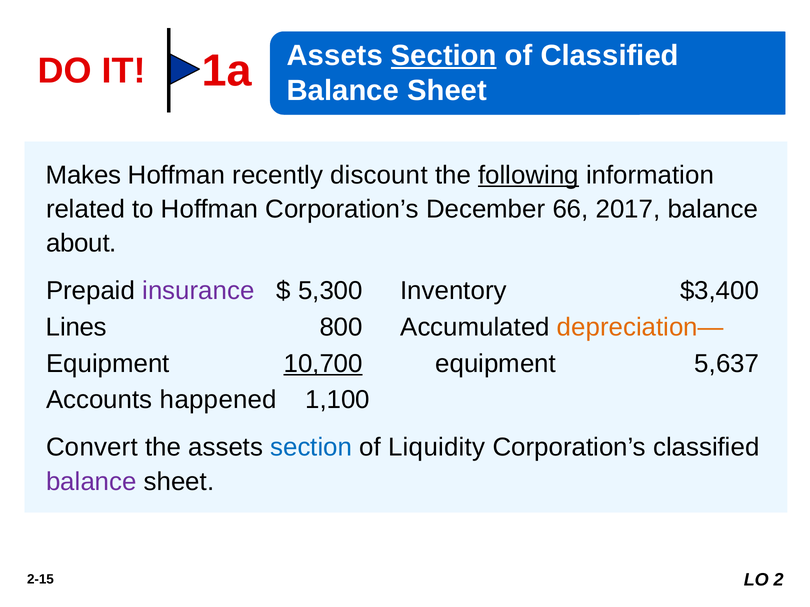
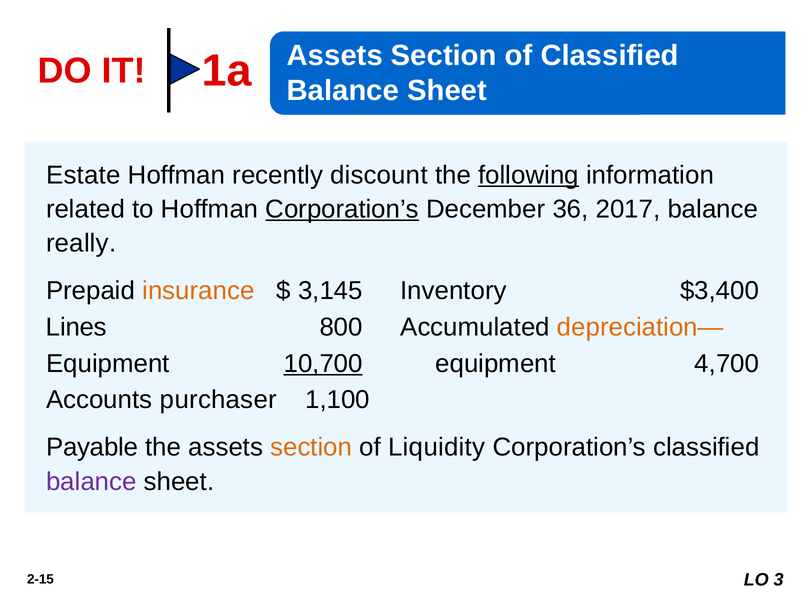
Section underline: present -> none (444, 56)
Makes: Makes -> Estate (83, 175)
Corporation’s underline: none -> present (342, 209)
66: 66 -> 36 (570, 209)
about: about -> really (81, 243)
insurance colour: purple -> orange (198, 291)
5,300: 5,300 -> 3,145 (330, 291)
5,637: 5,637 -> 4,700 (727, 364)
happened: happened -> purchaser (218, 400)
Convert: Convert -> Payable (92, 448)
section colour: blue -> orange (311, 448)
2: 2 -> 3 (779, 580)
